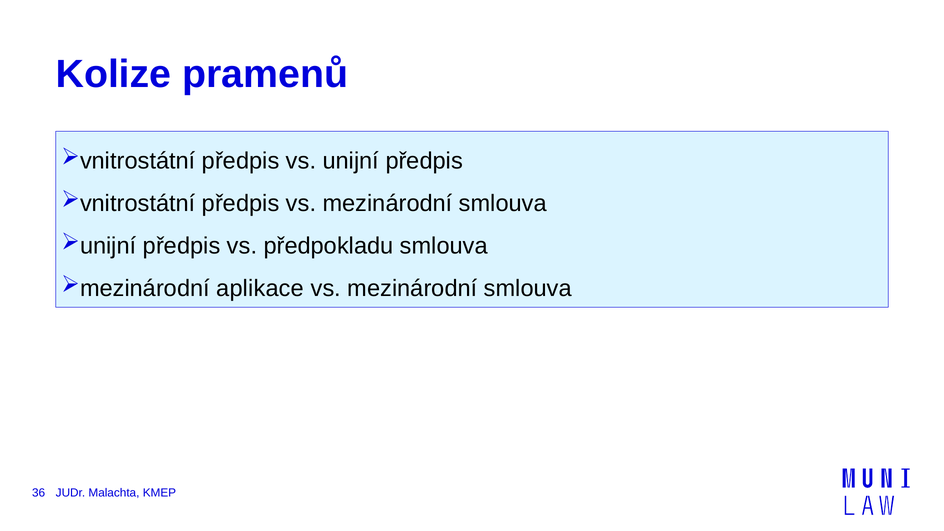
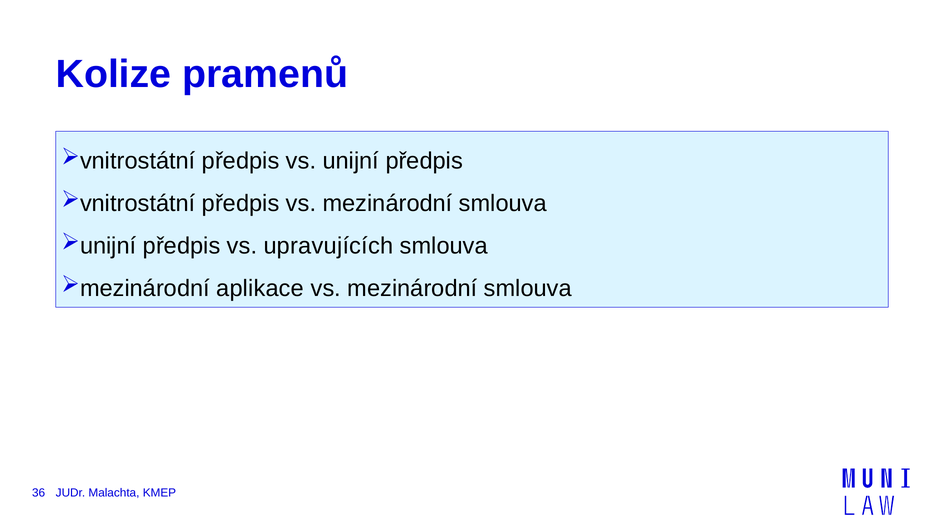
předpokladu: předpokladu -> upravujících (328, 246)
